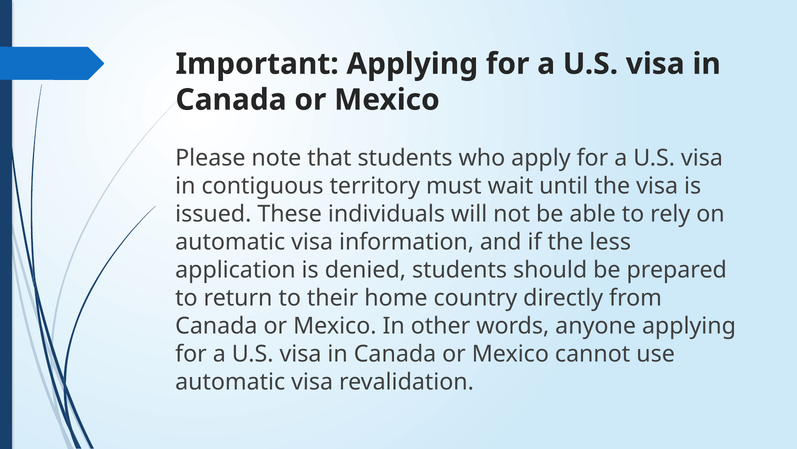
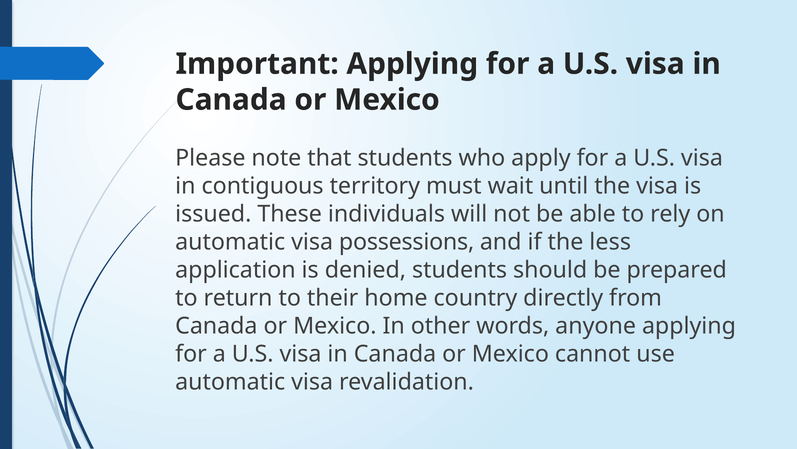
information: information -> possessions (407, 242)
